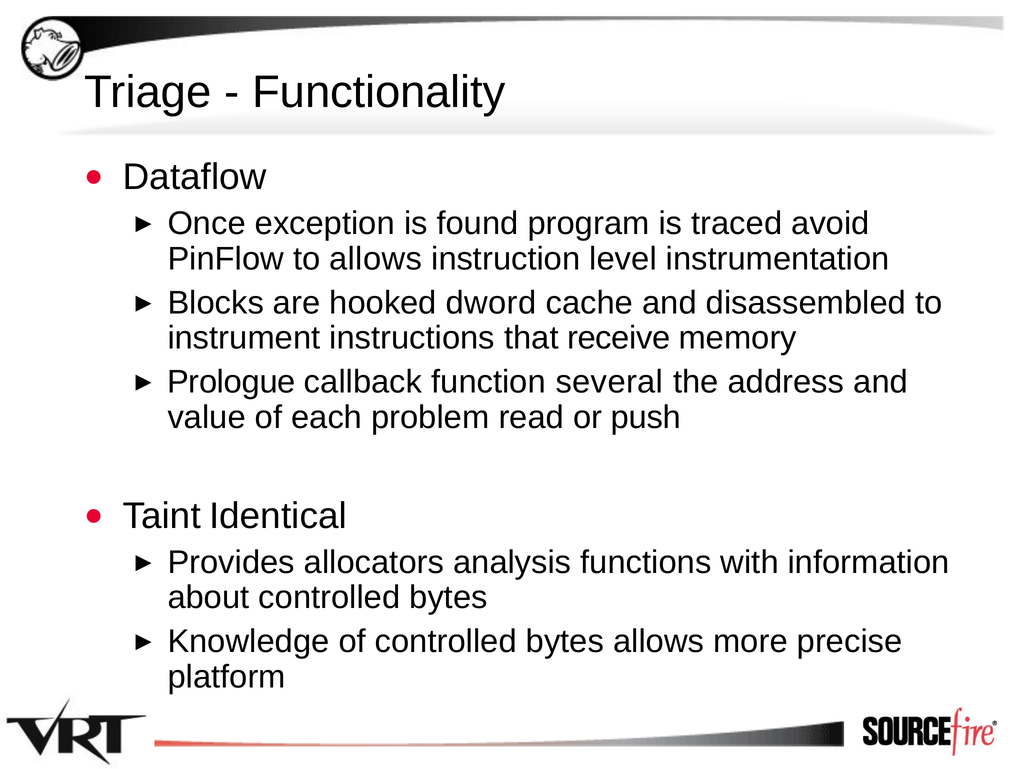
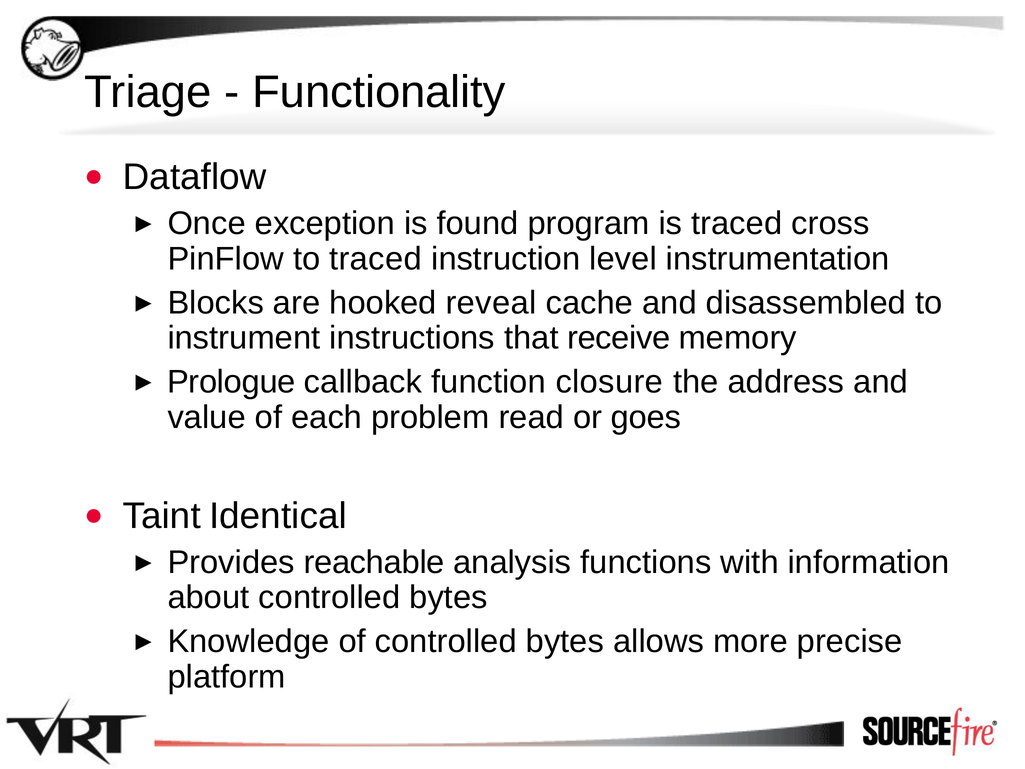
avoid: avoid -> cross (830, 223)
to allows: allows -> traced (376, 259)
dword: dword -> reveal (491, 303)
several: several -> closure (609, 382)
push: push -> goes (646, 417)
allocators: allocators -> reachable (374, 562)
